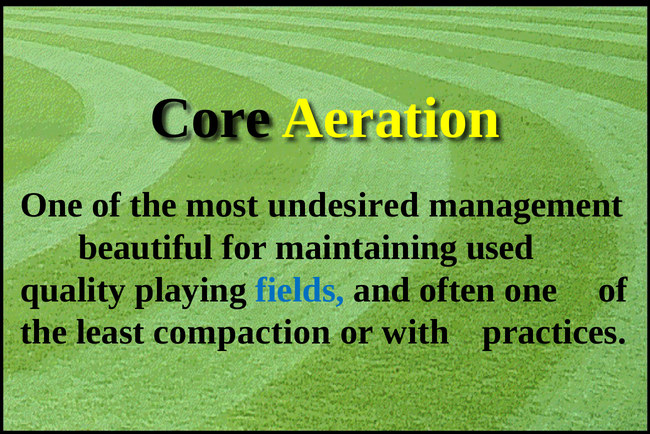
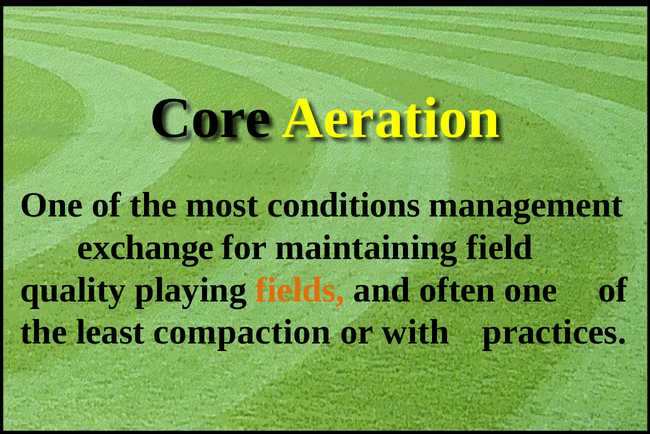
undesired: undesired -> conditions (344, 205)
beautiful: beautiful -> exchange (146, 247)
used: used -> field (500, 247)
fields colour: blue -> orange (300, 289)
